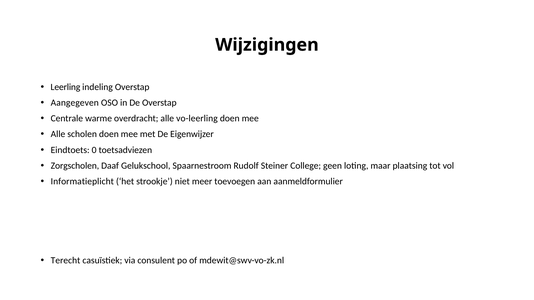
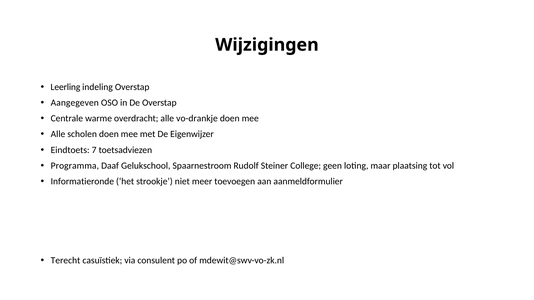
vo-leerling: vo-leerling -> vo-drankje (197, 119)
0: 0 -> 7 (94, 150)
Zorgscholen: Zorgscholen -> Programma (75, 166)
Informatieplicht: Informatieplicht -> Informatieronde (82, 182)
